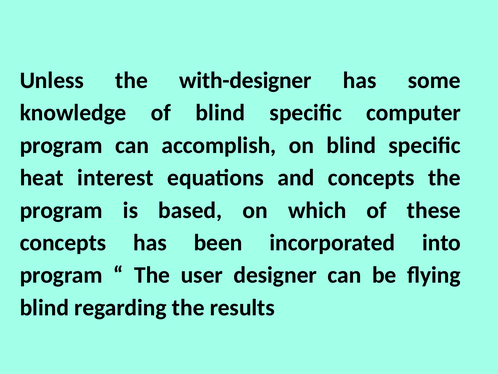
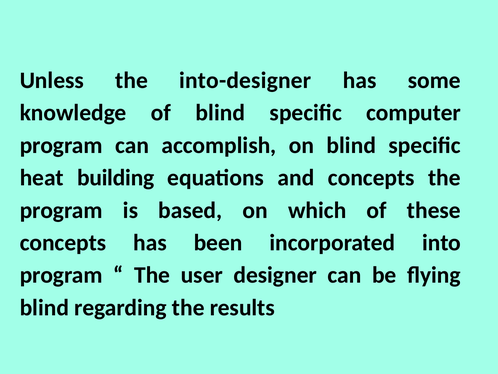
with-designer: with-designer -> into-designer (245, 80)
interest: interest -> building (116, 178)
